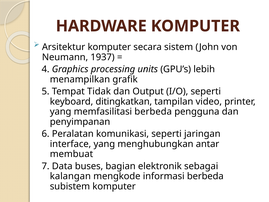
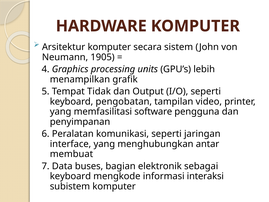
1937: 1937 -> 1905 (103, 57)
ditingkatkan: ditingkatkan -> pengobatan (124, 101)
memfasilitasi berbeda: berbeda -> software (153, 112)
kalangan: kalangan -> keyboard (70, 176)
informasi berbeda: berbeda -> interaksi (205, 176)
